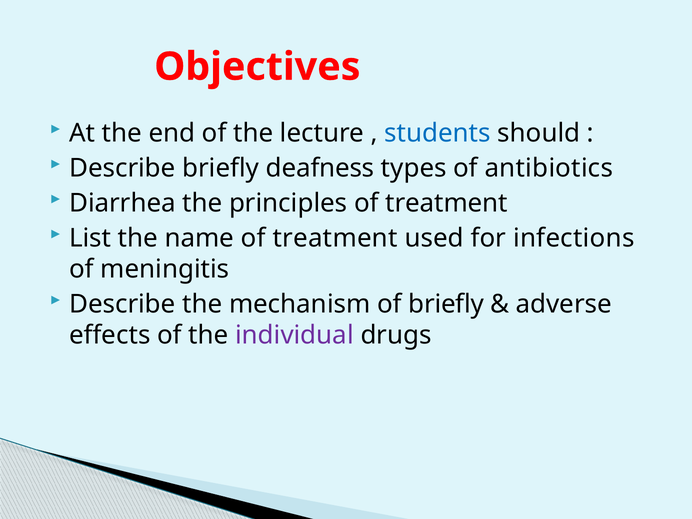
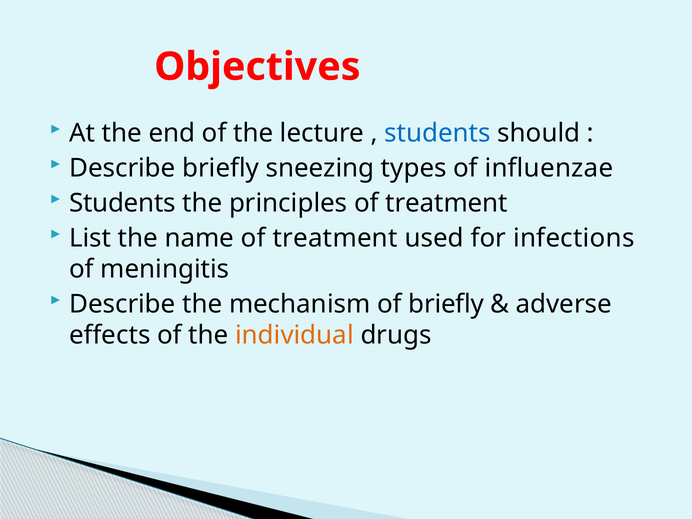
deafness: deafness -> sneezing (320, 168)
antibiotics: antibiotics -> influenzae (549, 168)
Diarrhea: Diarrhea -> Students (122, 203)
individual colour: purple -> orange (294, 335)
